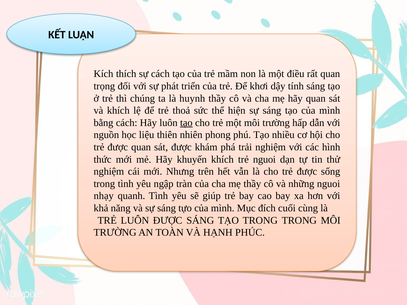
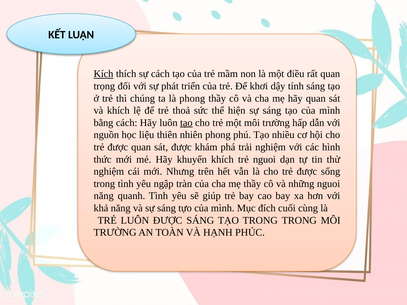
Kích underline: none -> present (103, 74)
là huynh: huynh -> phong (192, 98)
nhạy: nhạy -> năng (104, 196)
